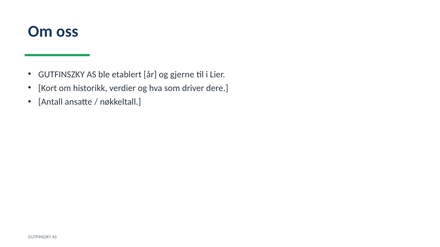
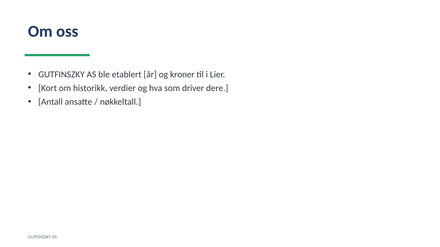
gjerne: gjerne -> kroner (182, 75)
